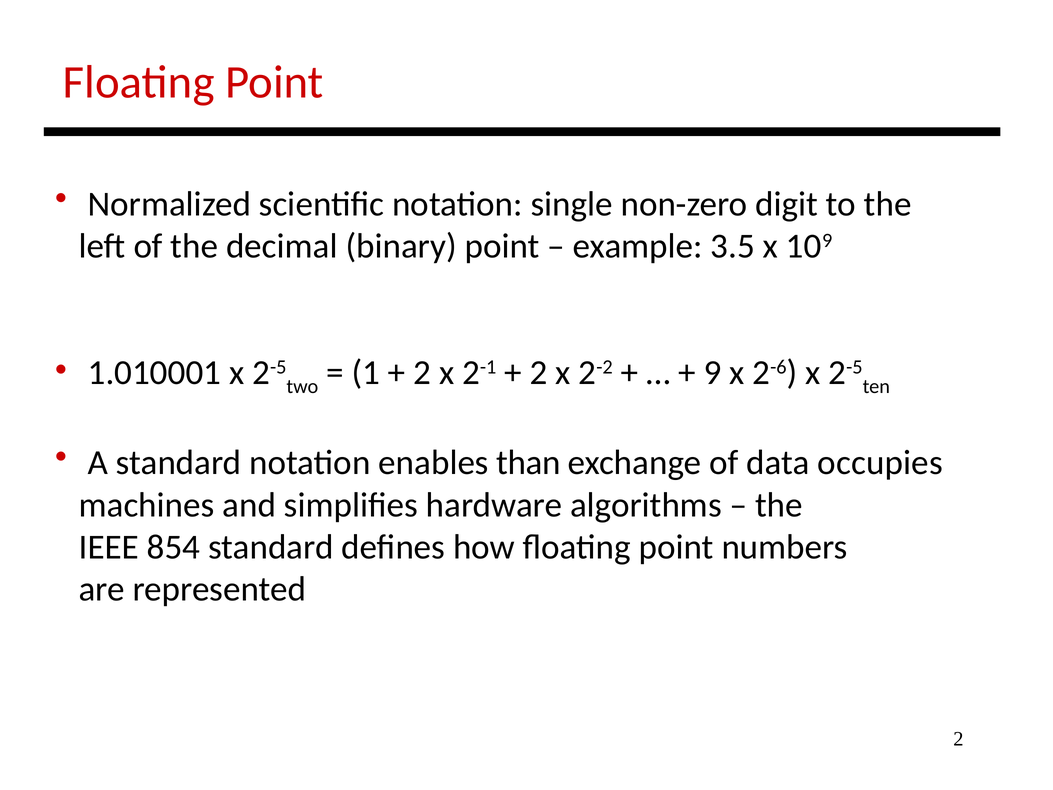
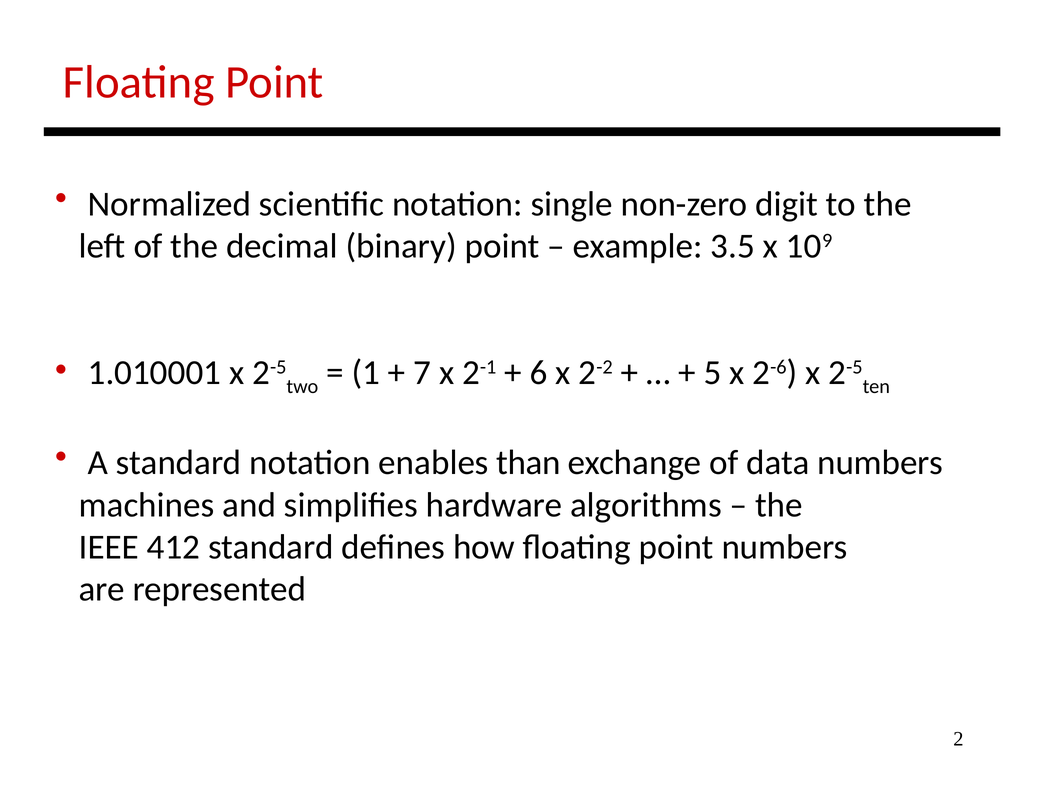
2: 2 -> 7 (422, 373)
2: 2 -> 6 (539, 373)
9: 9 -> 5 (712, 373)
data occupies: occupies -> numbers (880, 463)
854: 854 -> 412 (173, 547)
